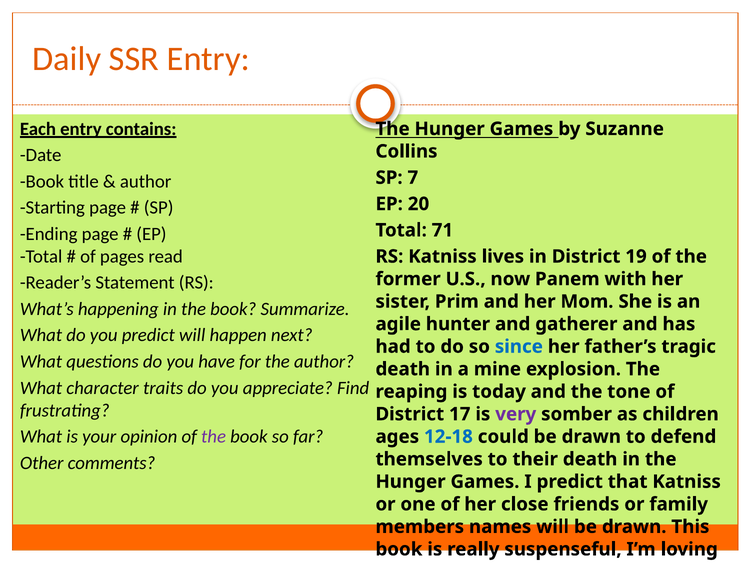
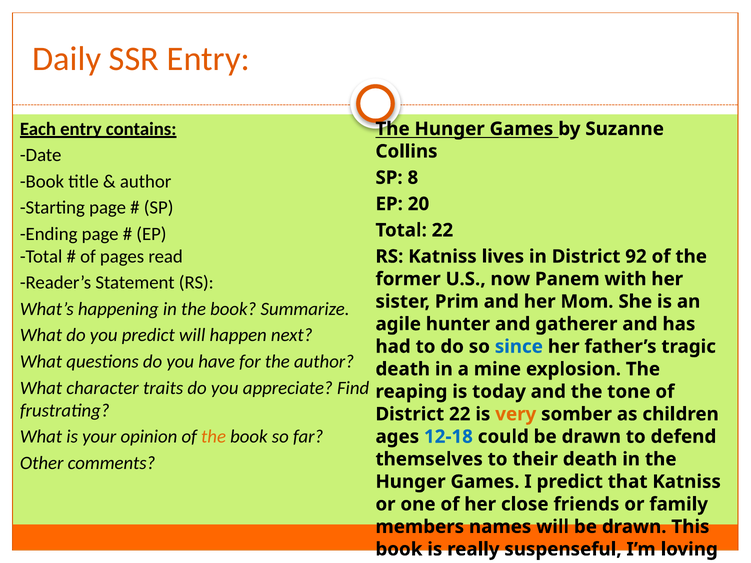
7: 7 -> 8 (413, 178)
Total 71: 71 -> 22 (442, 230)
19: 19 -> 92 (636, 257)
District 17: 17 -> 22 (460, 414)
very colour: purple -> orange (516, 414)
the colour: purple -> orange (214, 437)
